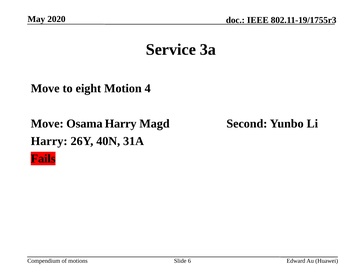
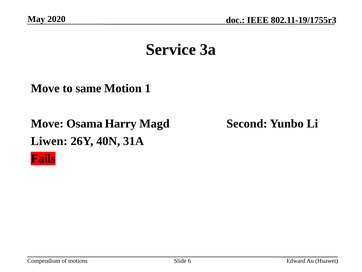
eight: eight -> same (88, 88)
4: 4 -> 1 (148, 88)
Harry: Harry -> Liwen (49, 141)
